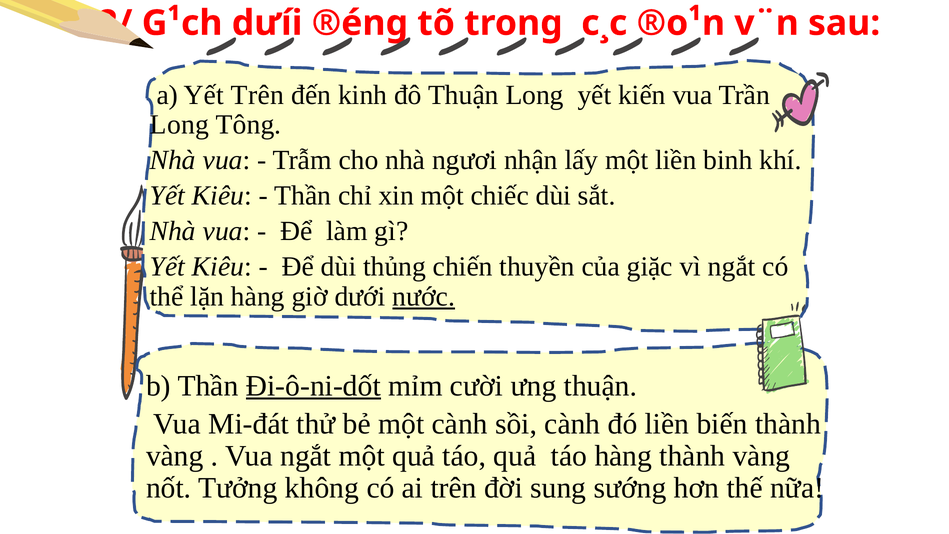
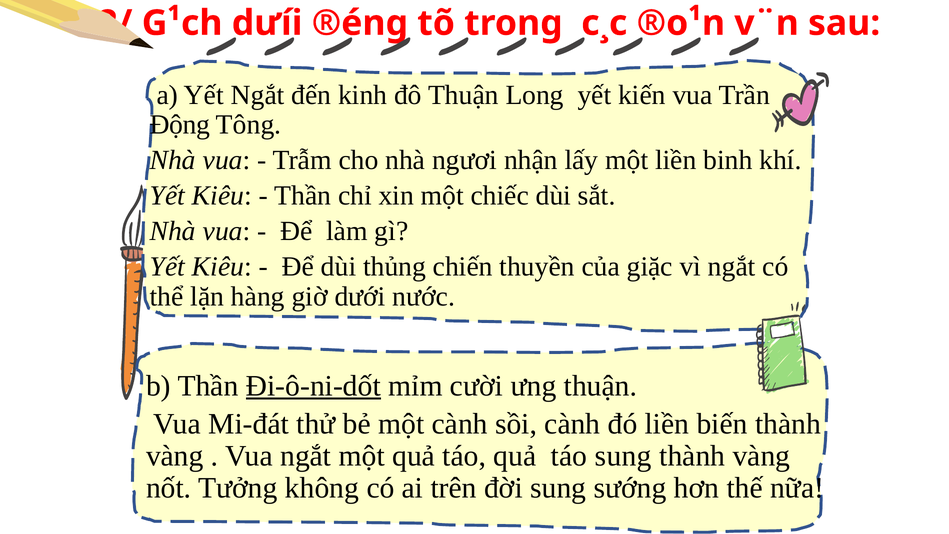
Yết Trên: Trên -> Ngắt (258, 95)
Long: Long -> Động (180, 125)
nước underline: present -> none (424, 296)
táo hàng: hàng -> sung (623, 456)
